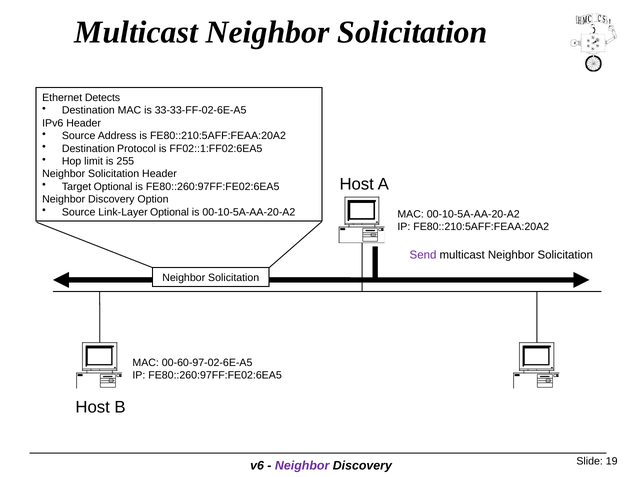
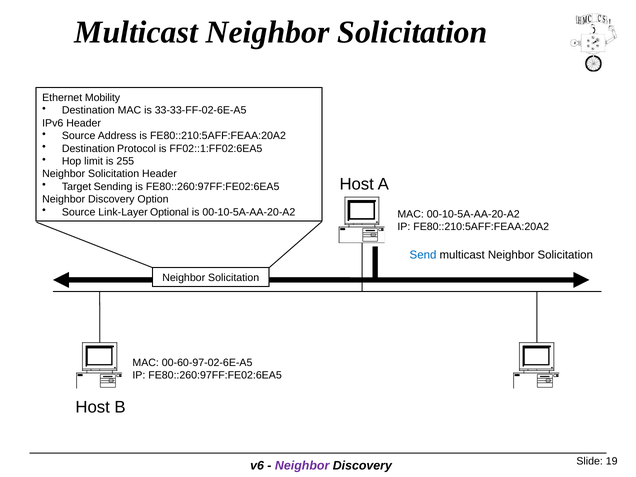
Detects: Detects -> Mobility (103, 98)
Target Optional: Optional -> Sending (113, 187)
Send colour: purple -> blue (423, 255)
